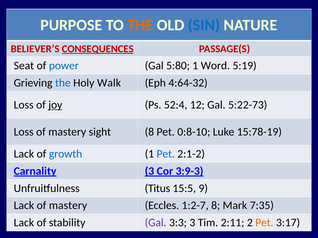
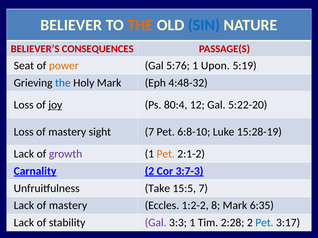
PURPOSE: PURPOSE -> BELIEVER (71, 25)
CONSEQUENCES underline: present -> none (98, 49)
power colour: blue -> orange (64, 66)
5:80: 5:80 -> 5:76 (178, 66)
Word: Word -> Upon (215, 66)
Holy Walk: Walk -> Mark (109, 83)
4:64-32: 4:64-32 -> 4:48-32 (188, 83)
52:4: 52:4 -> 80:4 (176, 105)
5:22-73: 5:22-73 -> 5:22-20 (248, 105)
sight 8: 8 -> 7 (149, 132)
0:8-10: 0:8-10 -> 6:8-10 (194, 132)
15:78-19: 15:78-19 -> 15:28-19 (259, 132)
growth colour: blue -> purple (66, 154)
Pet colour: blue -> orange (166, 154)
Carnality 3: 3 -> 2 (149, 171)
3:9-3: 3:9-3 -> 3:7-3 (190, 171)
Titus: Titus -> Take (157, 189)
15:5 9: 9 -> 7 (203, 189)
1:2-7: 1:2-7 -> 1:2-2 (195, 206)
7:35: 7:35 -> 6:35 (262, 206)
3:3 3: 3 -> 1 (192, 223)
2:11: 2:11 -> 2:28 (233, 223)
Pet colour: orange -> blue (264, 223)
